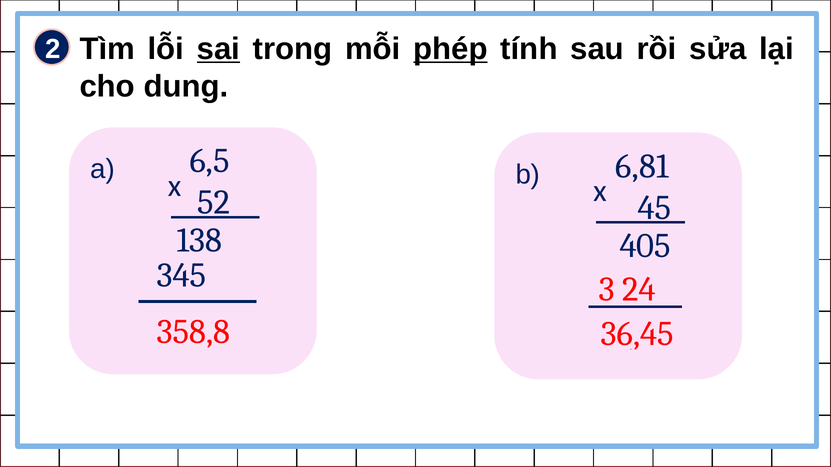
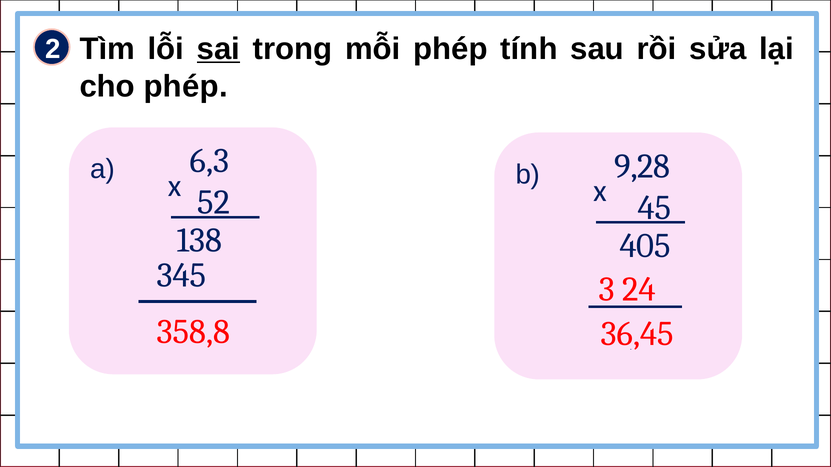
phép underline: present -> none (451, 49)
cho dung: dung -> phép (186, 86)
6,5: 6,5 -> 6,3 (209, 161)
6,81: 6,81 -> 9,28 (642, 166)
